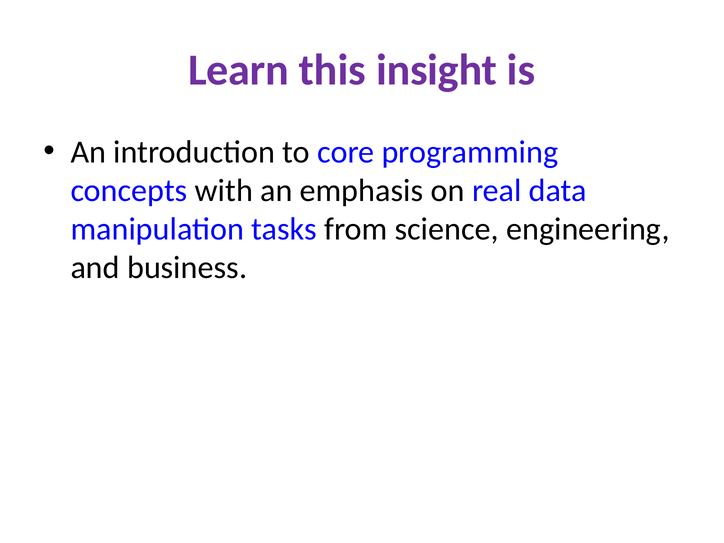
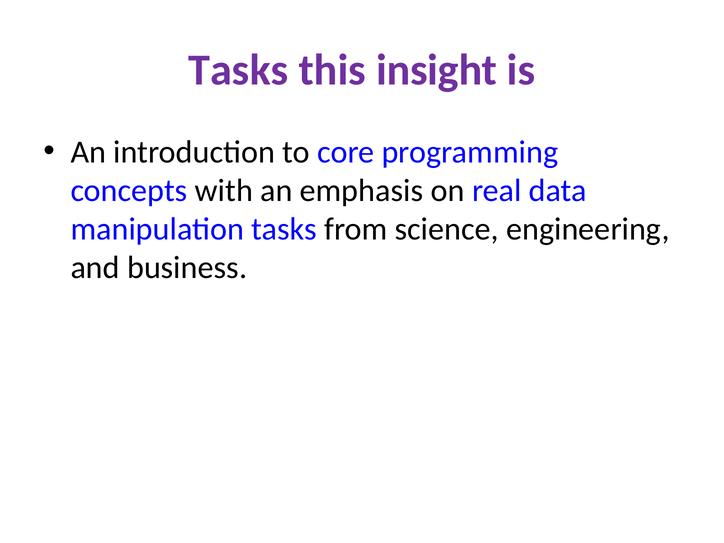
Learn: Learn -> Tasks (238, 70)
